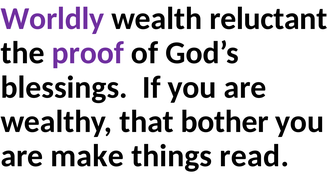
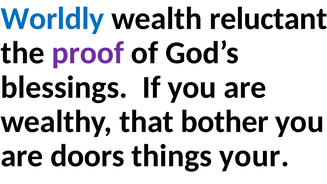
Worldly colour: purple -> blue (52, 19)
make: make -> doors (87, 156)
read: read -> your (254, 156)
